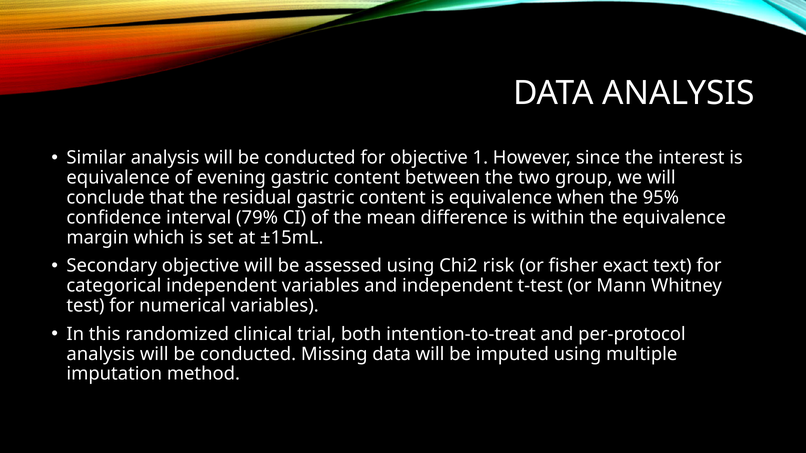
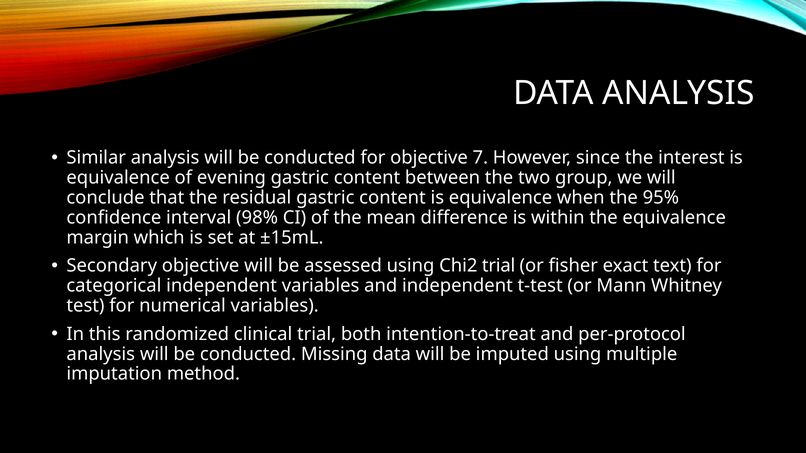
1: 1 -> 7 (480, 158)
79%: 79% -> 98% (257, 218)
Chi2 risk: risk -> trial (499, 266)
